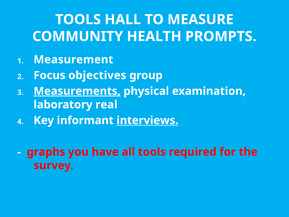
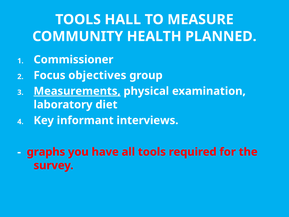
PROMPTS: PROMPTS -> PLANNED (221, 36)
Measurement: Measurement -> Commissioner (73, 60)
real: real -> diet (106, 105)
interviews underline: present -> none (147, 120)
